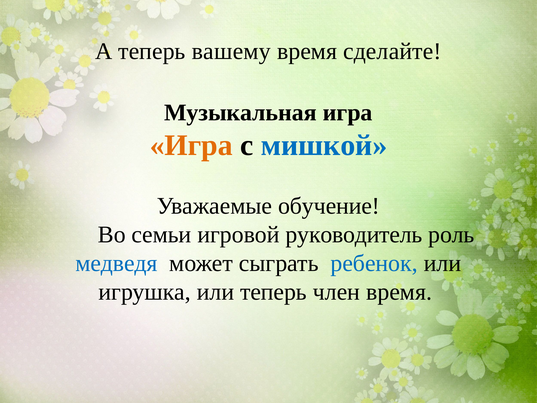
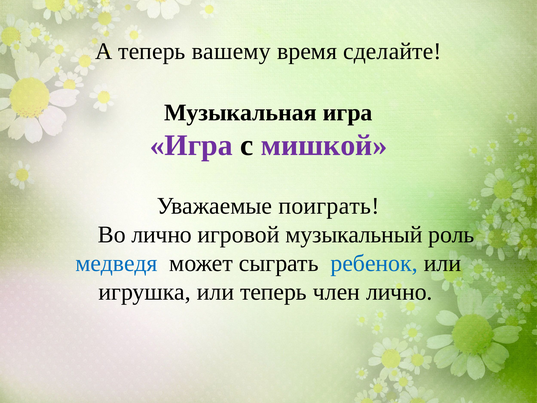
Игра colour: orange -> purple (191, 145)
мишкой colour: blue -> purple (324, 145)
обучение: обучение -> поиграть (329, 206)
Во семьи: семьи -> лично (162, 234)
руководитель: руководитель -> музыкальный (354, 234)
член время: время -> лично (399, 292)
